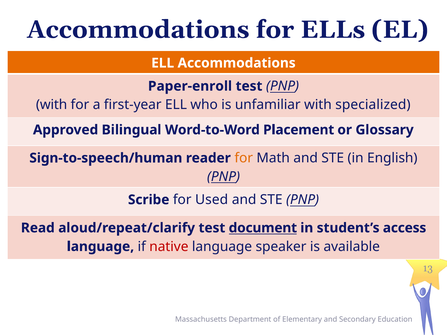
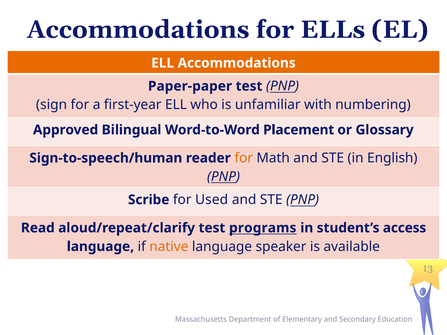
Paper-enroll: Paper-enroll -> Paper-paper (190, 86)
with: with -> sign (52, 105)
specialized: specialized -> numbering (373, 105)
document: document -> programs (263, 228)
native colour: red -> orange (169, 247)
